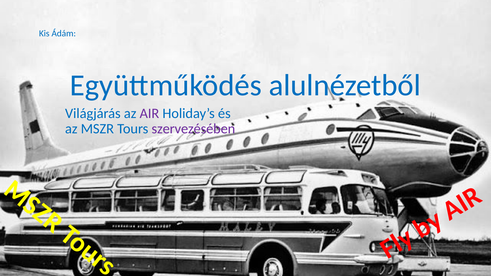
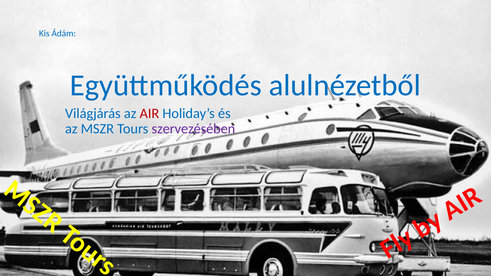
AIR colour: purple -> red (149, 113)
